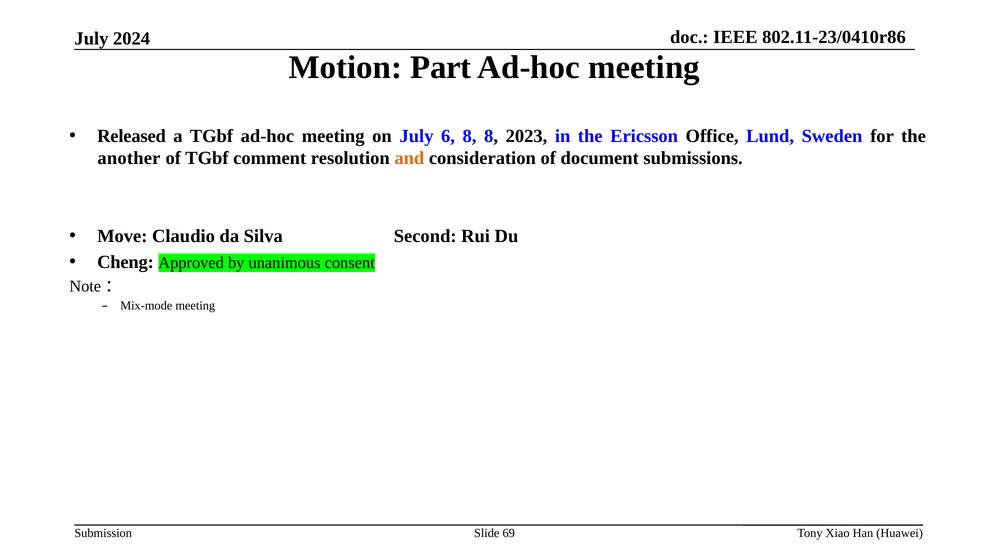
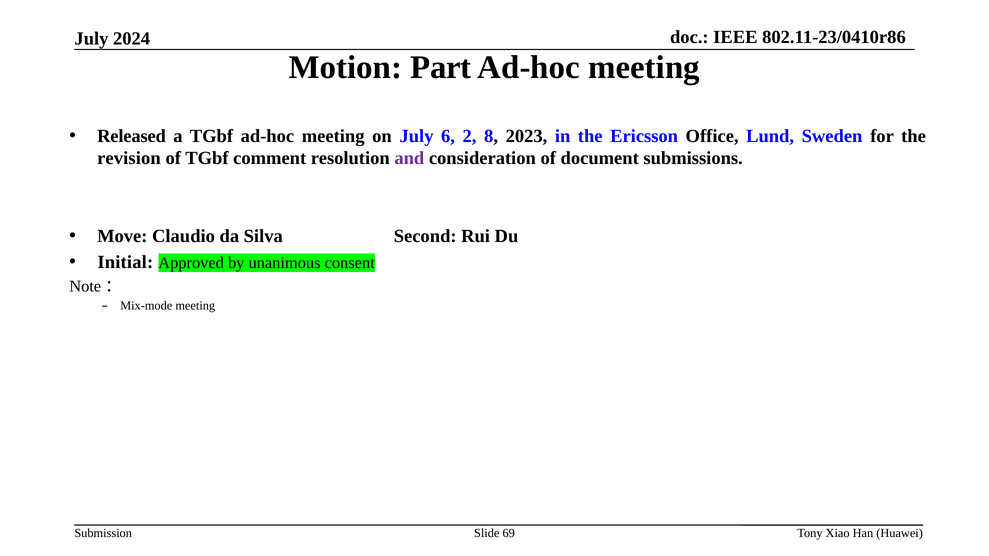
6 8: 8 -> 2 (470, 136)
another: another -> revision (129, 158)
and colour: orange -> purple (409, 158)
Cheng: Cheng -> Initial (125, 262)
